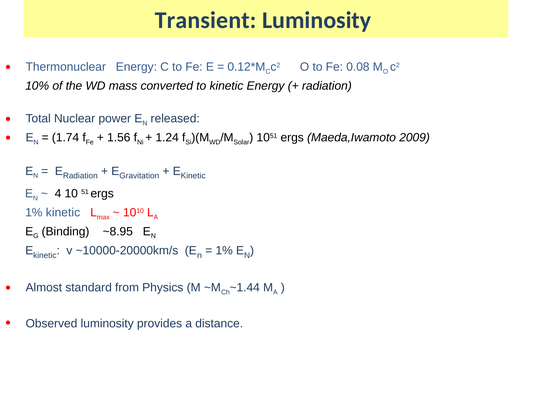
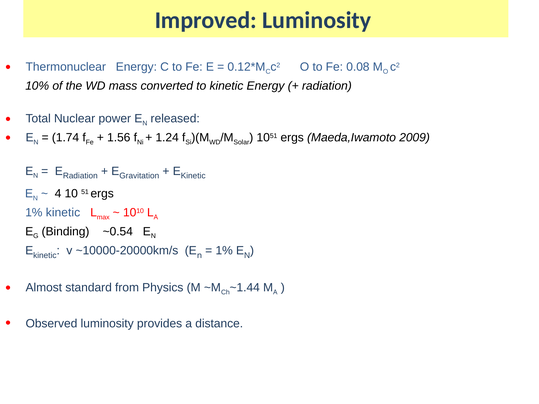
Transient: Transient -> Improved (206, 20)
~8.95: ~8.95 -> ~0.54 (118, 232)
